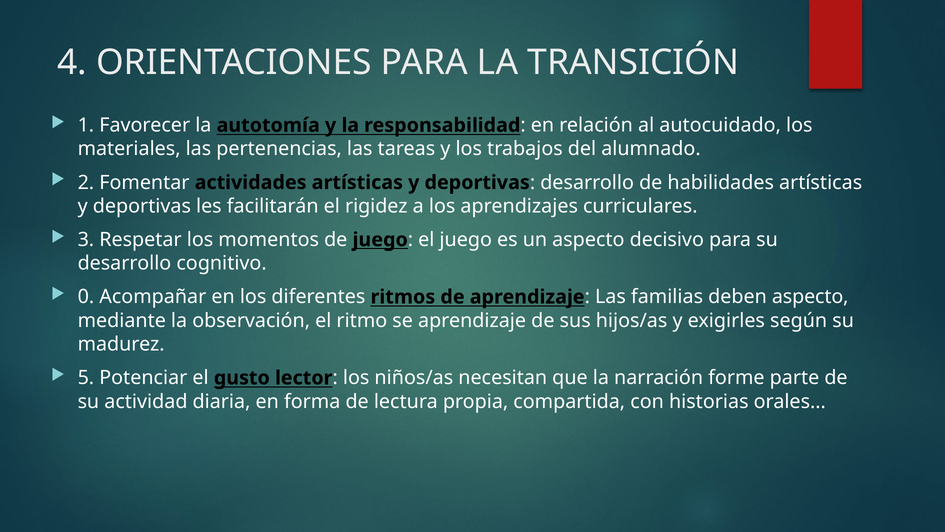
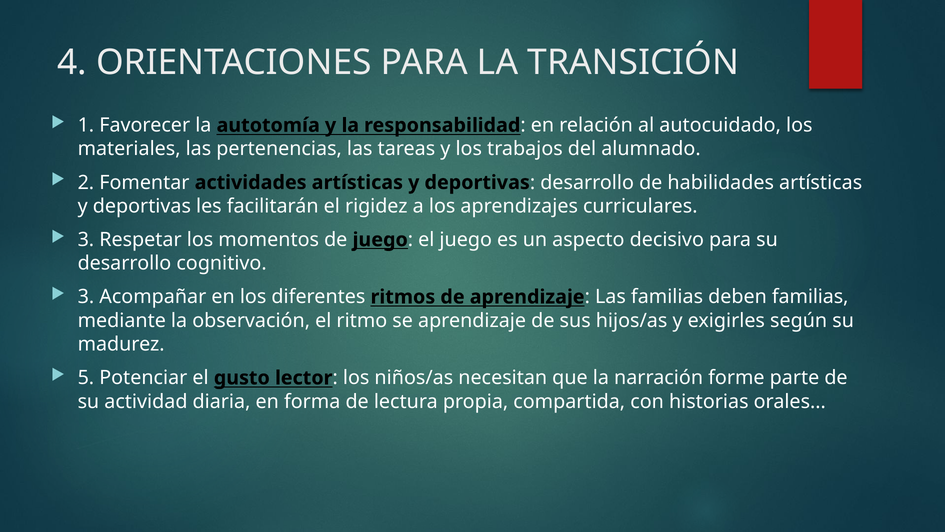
0: 0 -> 3 (86, 297)
deben aspecto: aspecto -> familias (810, 297)
